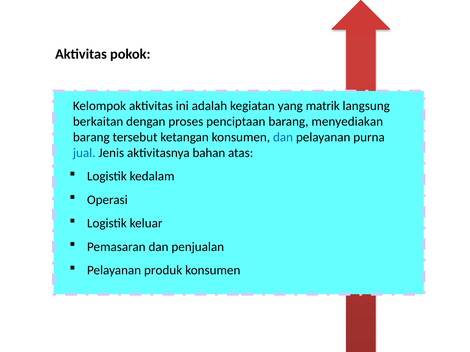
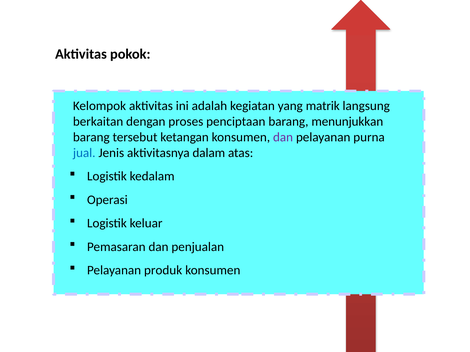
menyediakan: menyediakan -> menunjukkan (347, 122)
dan colour: blue -> purple (283, 137)
bahan: bahan -> dalam (209, 153)
